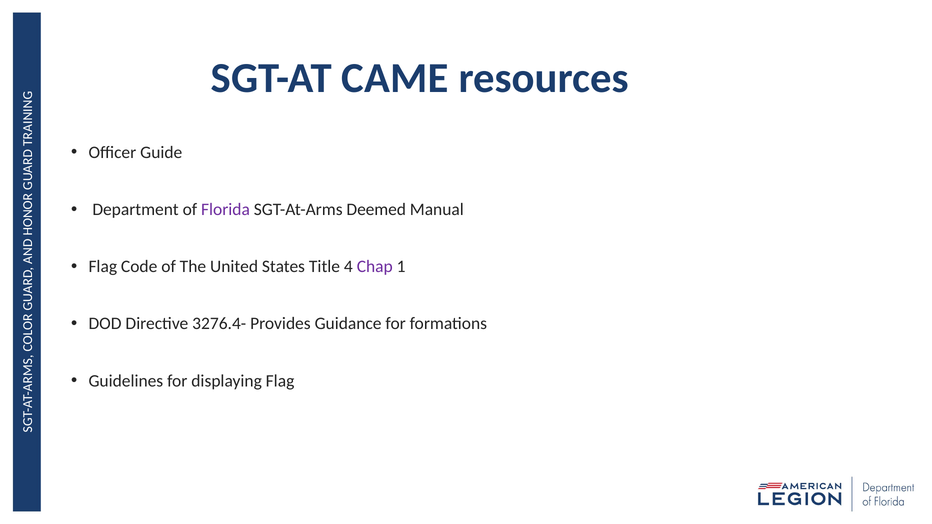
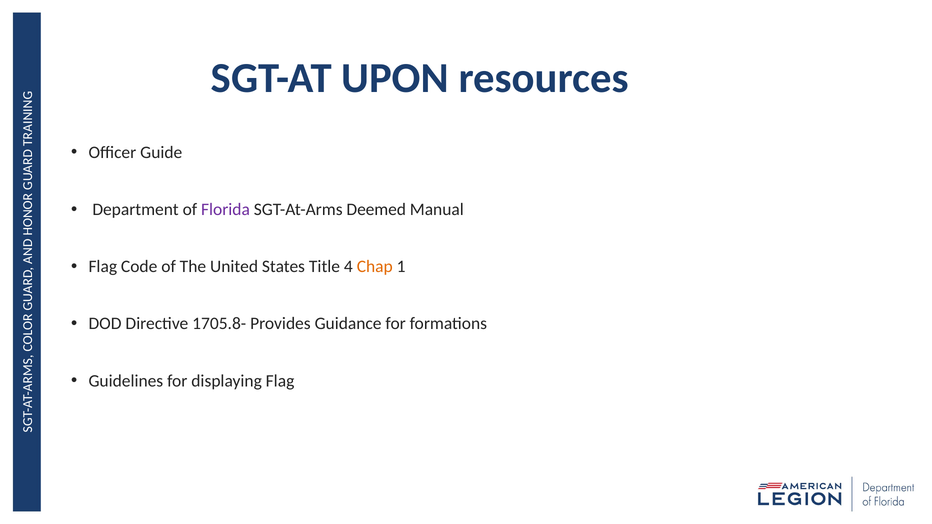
CAME: CAME -> UPON (395, 78)
Chap colour: purple -> orange (375, 267)
3276.4-: 3276.4- -> 1705.8- (219, 324)
